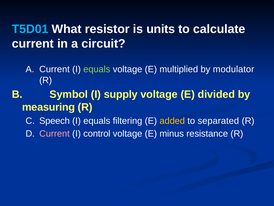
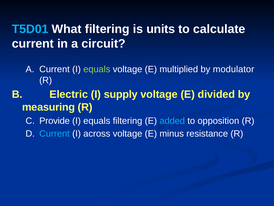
What resistor: resistor -> filtering (107, 29)
Symbol: Symbol -> Electric (69, 94)
Speech: Speech -> Provide (55, 121)
added colour: yellow -> light blue (172, 121)
separated: separated -> opposition (218, 121)
Current colour: pink -> light blue (54, 133)
control: control -> across (97, 133)
